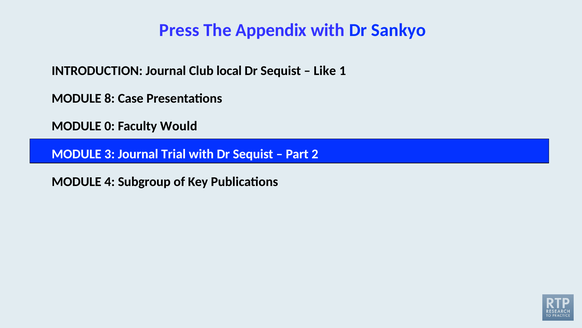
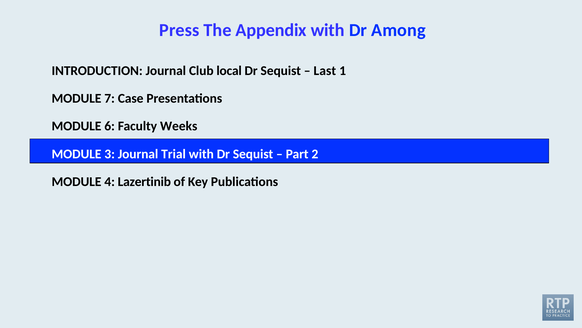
Sankyo: Sankyo -> Among (398, 30)
Like: Like -> Last (325, 71)
8: 8 -> 7 (110, 98)
0: 0 -> 6 (110, 126)
Would: Would -> Weeks (179, 126)
Subgroup: Subgroup -> Lazertinib (144, 181)
